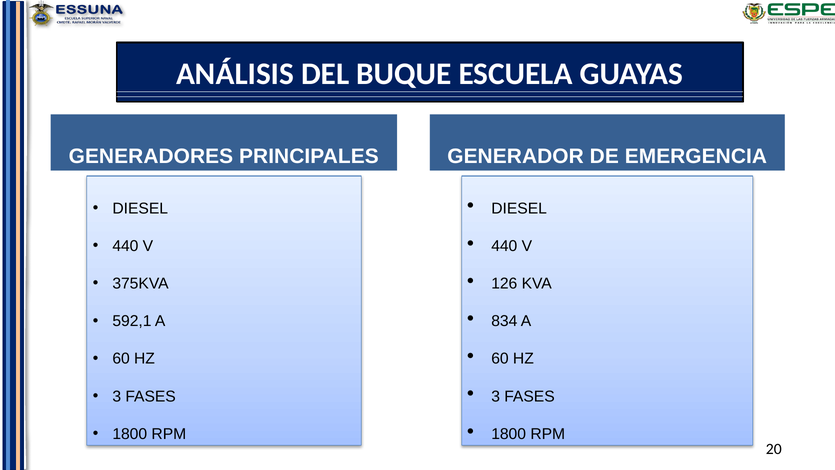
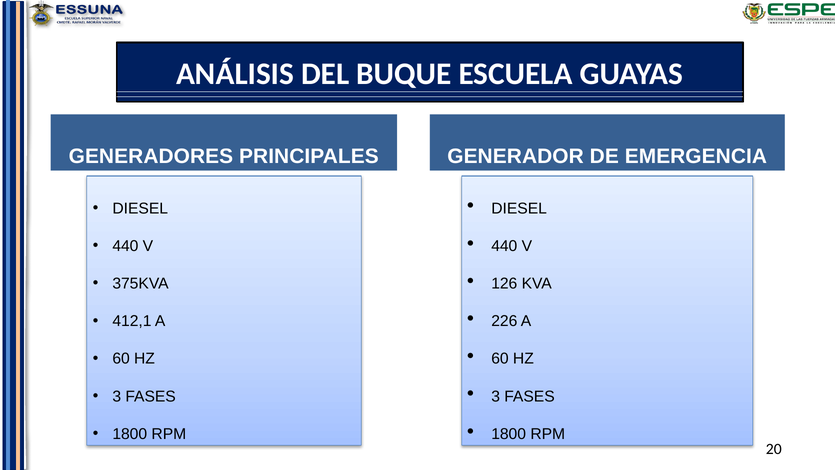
834: 834 -> 226 (504, 321)
592,1: 592,1 -> 412,1 (132, 321)
